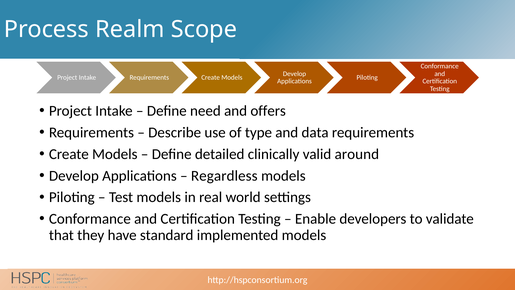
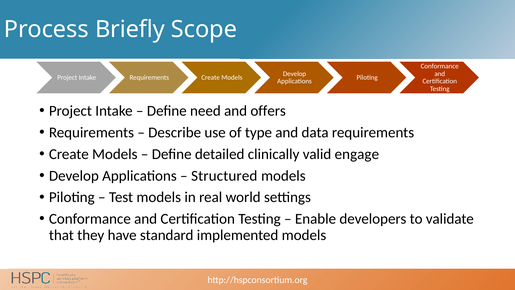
Realm: Realm -> Briefly (130, 29)
around: around -> engage (357, 154)
Regardless: Regardless -> Structured (224, 176)
